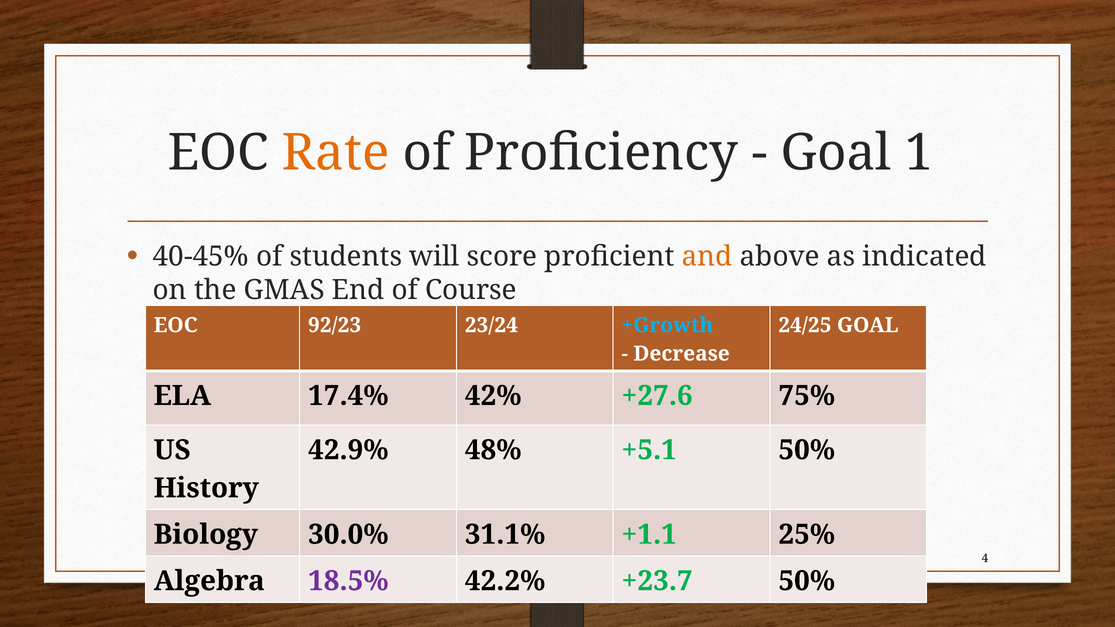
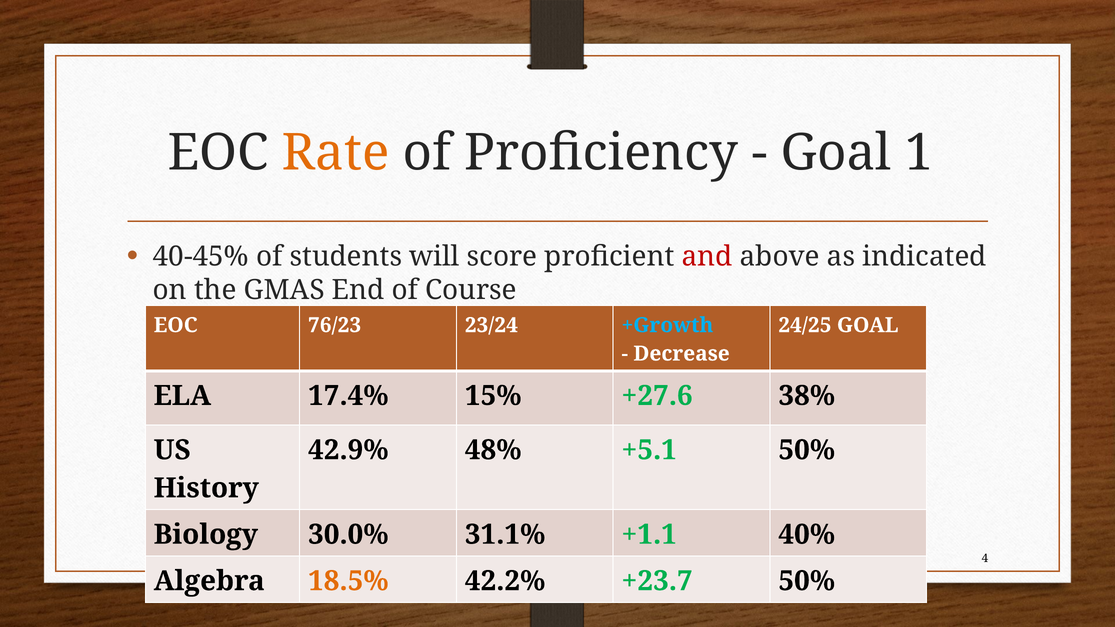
and colour: orange -> red (707, 257)
92/23: 92/23 -> 76/23 (335, 325)
42%: 42% -> 15% (493, 396)
75%: 75% -> 38% (807, 396)
25%: 25% -> 40% (807, 535)
18.5% colour: purple -> orange (348, 581)
